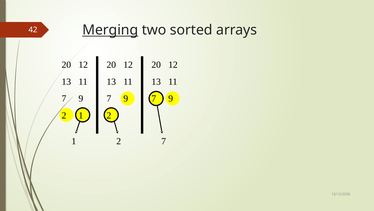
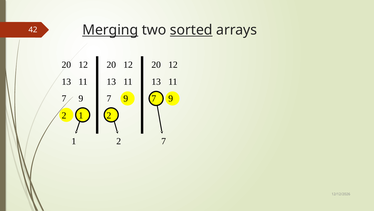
sorted underline: none -> present (191, 30)
